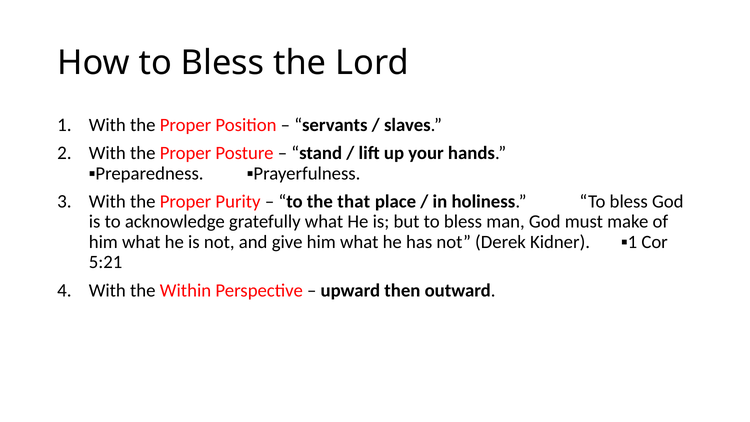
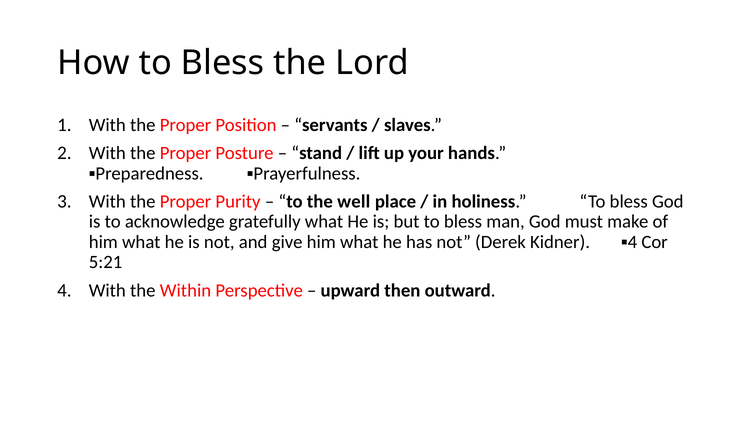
that: that -> well (354, 201)
▪1: ▪1 -> ▪4 (629, 242)
